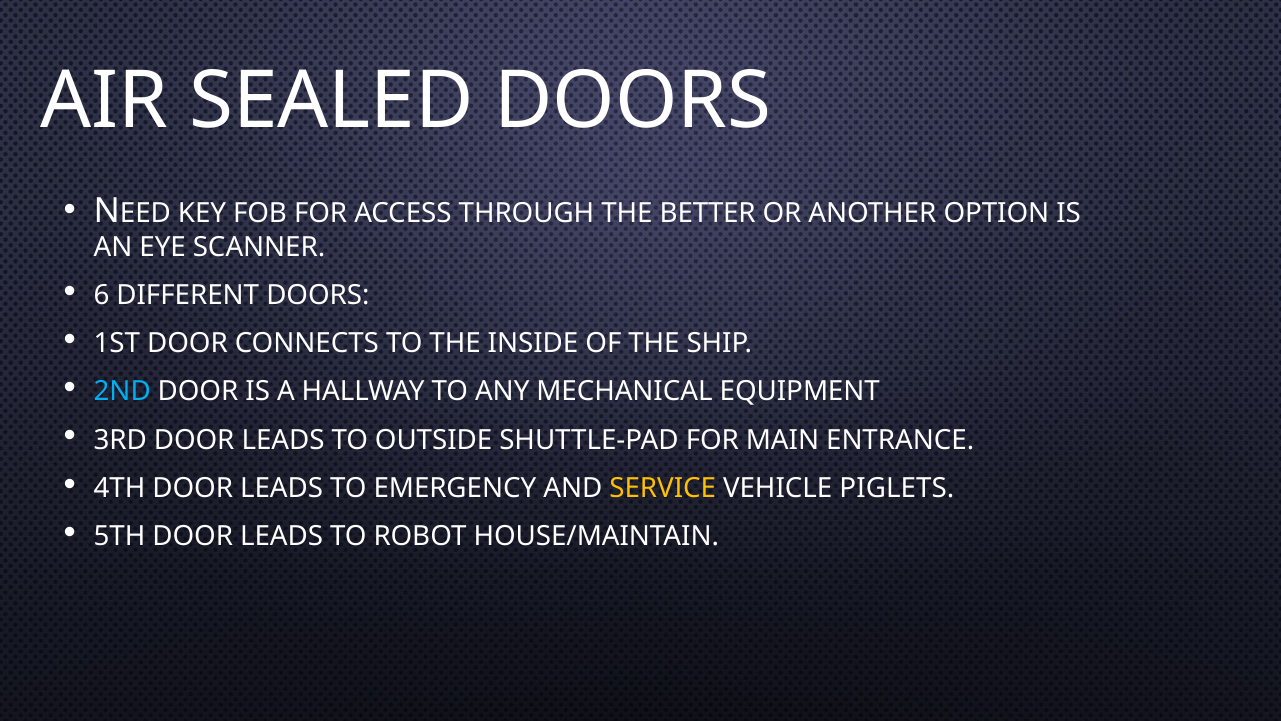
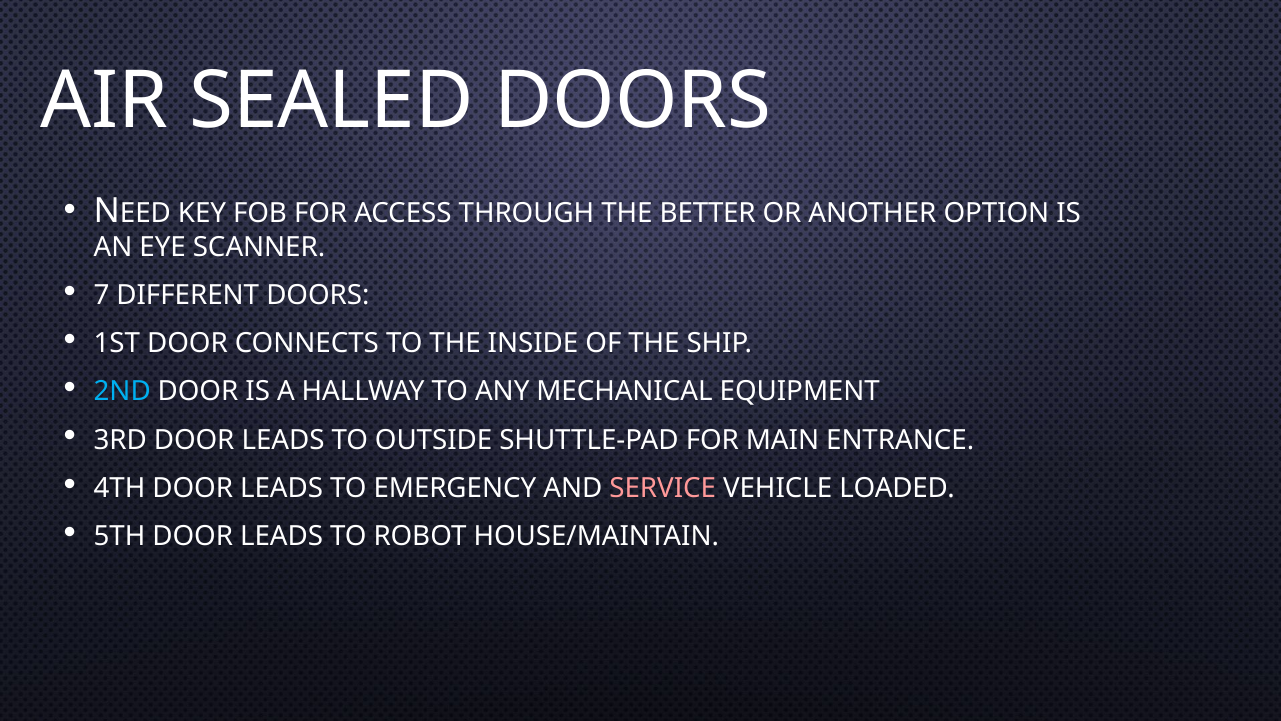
6: 6 -> 7 (102, 295)
SERVICE colour: yellow -> pink (663, 488)
PIGLETS: PIGLETS -> LOADED (897, 488)
